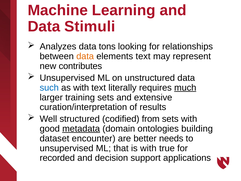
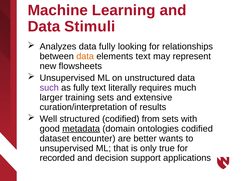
data tons: tons -> fully (107, 47)
contributes: contributes -> flowsheets (80, 66)
such colour: blue -> purple (49, 88)
as with: with -> fully (81, 88)
much underline: present -> none (185, 88)
ontologies building: building -> codified (197, 128)
needs: needs -> wants (171, 138)
is with: with -> only (148, 148)
